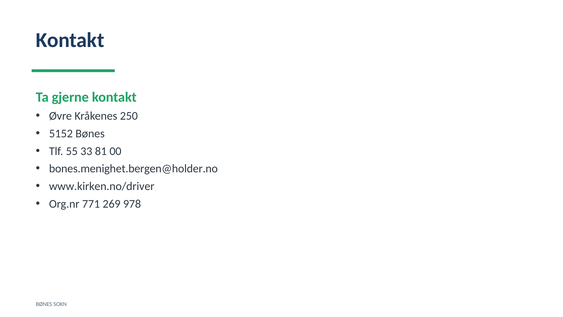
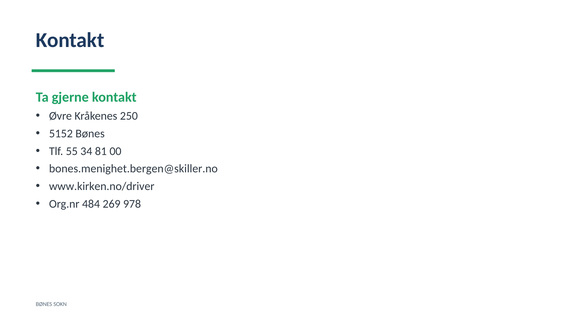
33: 33 -> 34 (86, 151)
bones.menighet.bergen@holder.no: bones.menighet.bergen@holder.no -> bones.menighet.bergen@skiller.no (133, 169)
771: 771 -> 484 (91, 204)
